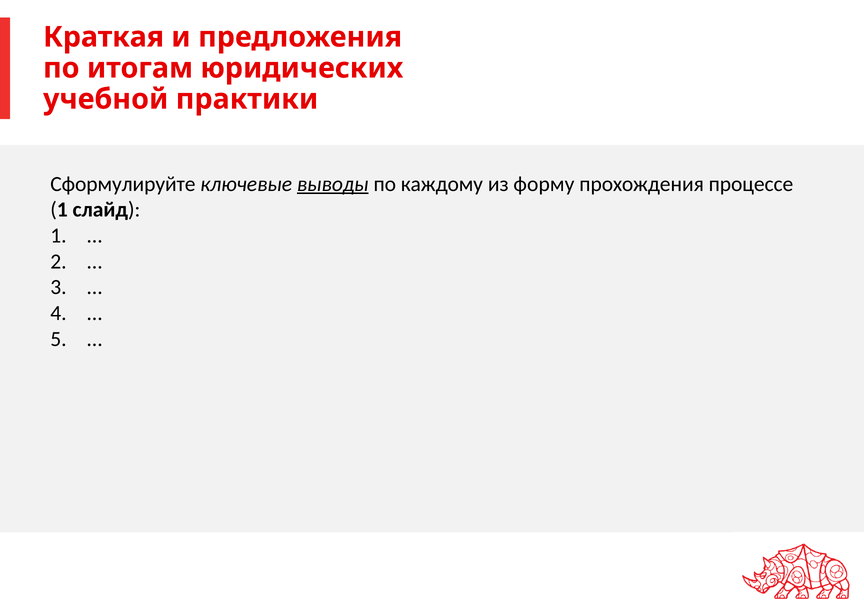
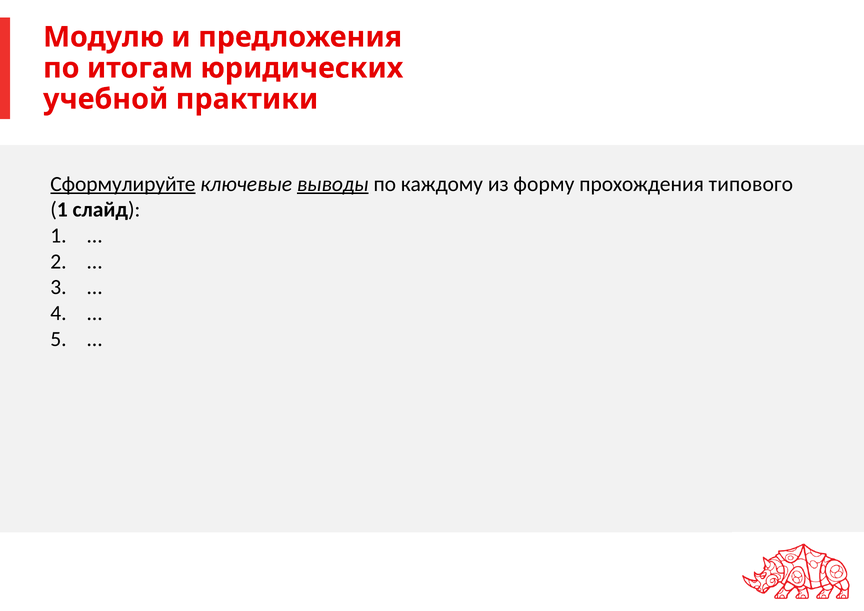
Краткая: Краткая -> Модулю (104, 37)
Сформулируйте underline: none -> present (123, 184)
процессе: процессе -> типового (751, 184)
